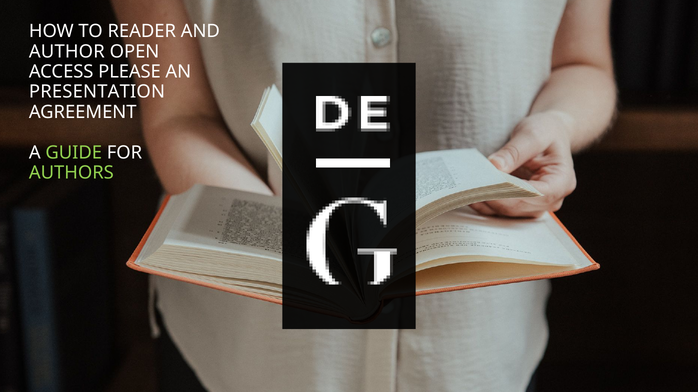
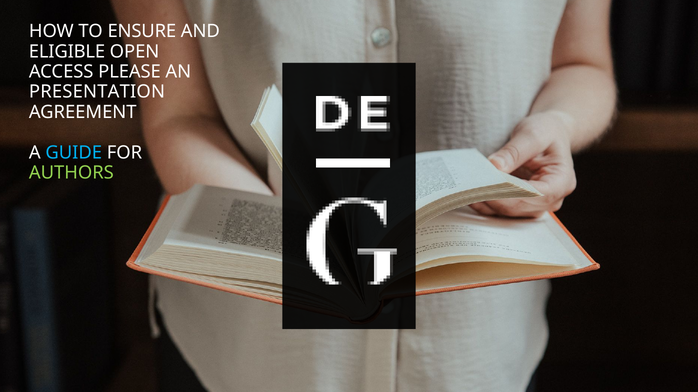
READER: READER -> ENSURE (142, 31)
AUTHOR: AUTHOR -> ELIGIBLE (67, 52)
GUIDE colour: light green -> light blue (74, 153)
